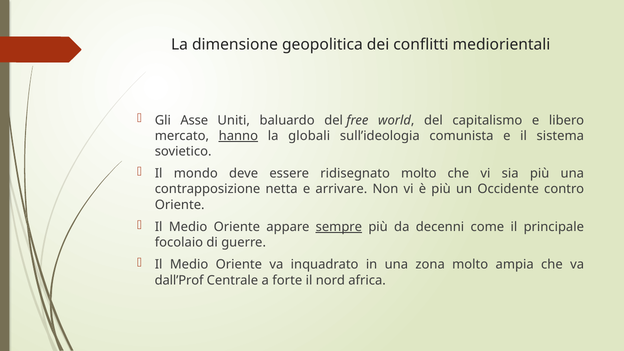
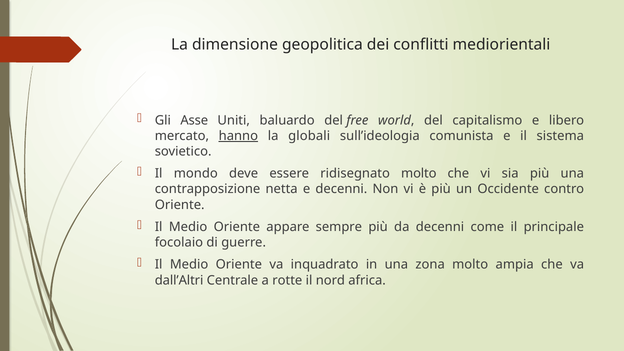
e arrivare: arrivare -> decenni (341, 189)
sempre underline: present -> none (339, 227)
dall’Prof: dall’Prof -> dall’Altri (179, 280)
forte: forte -> rotte (287, 280)
